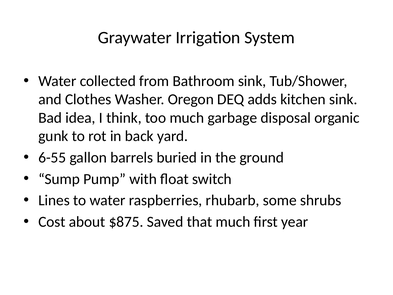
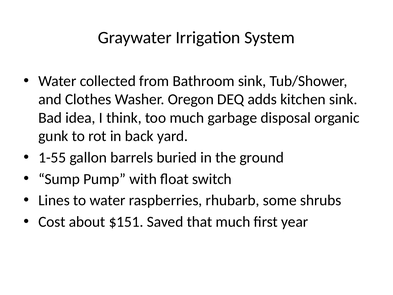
6-55: 6-55 -> 1-55 (52, 157)
$875: $875 -> $151 (126, 222)
